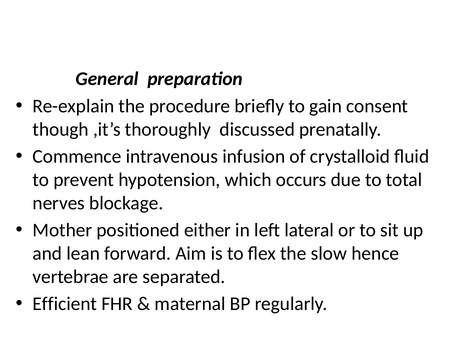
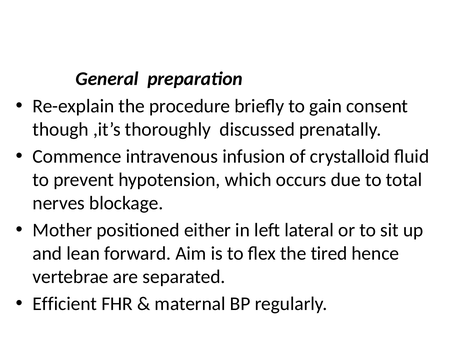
slow: slow -> tired (329, 253)
